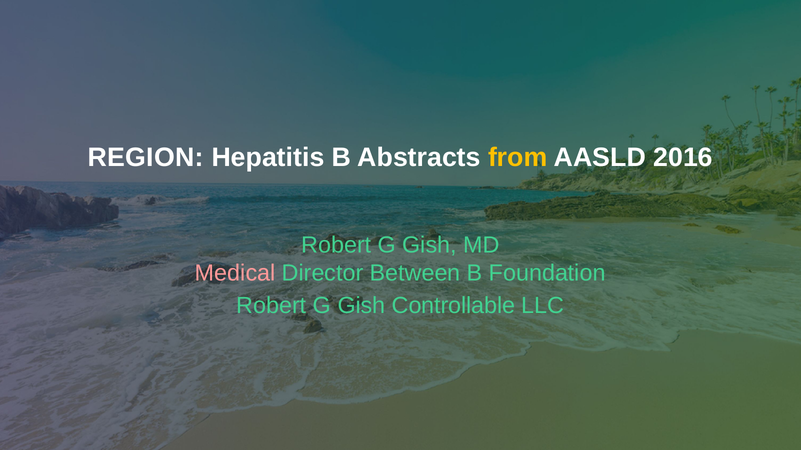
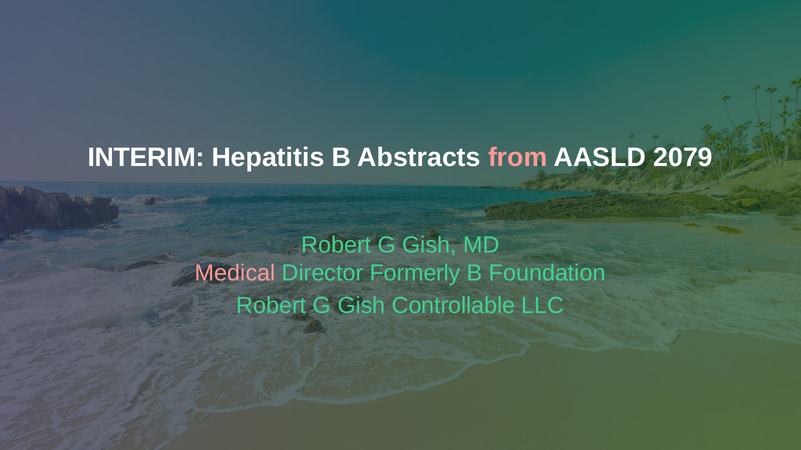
REGION: REGION -> INTERIM (146, 158)
from colour: yellow -> pink (518, 158)
2016: 2016 -> 2079 (683, 158)
Between: Between -> Formerly (415, 273)
